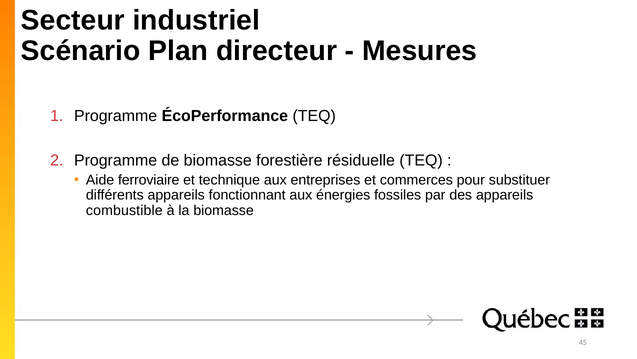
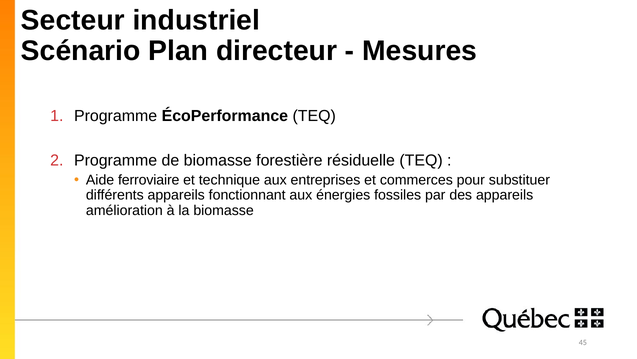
combustible: combustible -> amélioration (124, 210)
